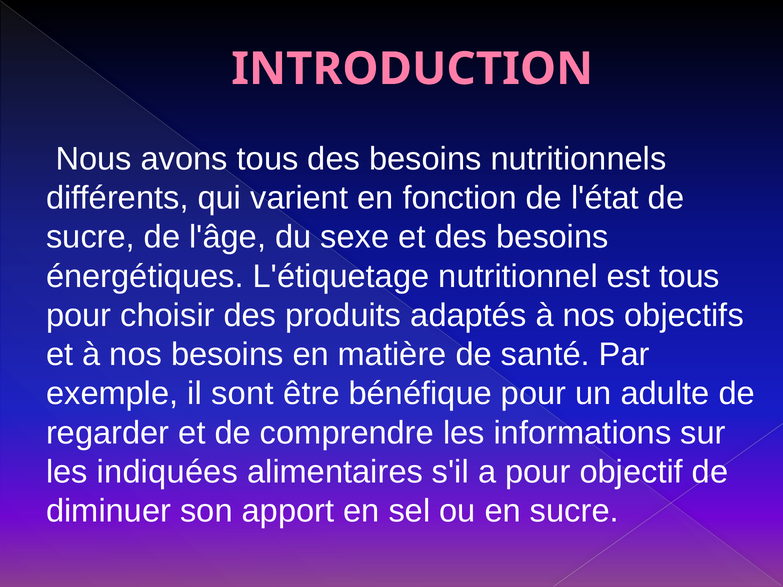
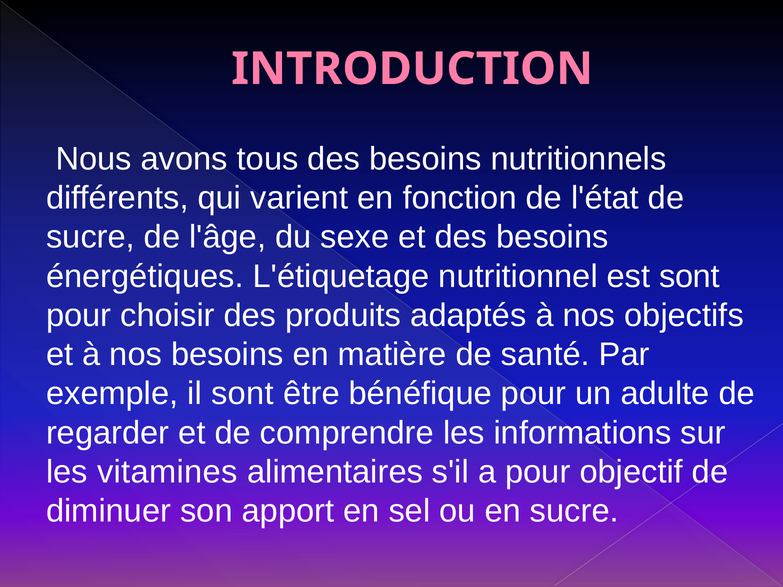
est tous: tous -> sont (689, 276)
indiquées: indiquées -> vitamines (167, 472)
